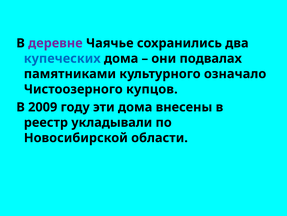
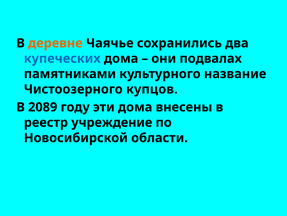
деревне colour: purple -> orange (55, 43)
означало: означало -> название (235, 74)
2009: 2009 -> 2089 (43, 107)
укладывали: укладывали -> учреждение (112, 122)
